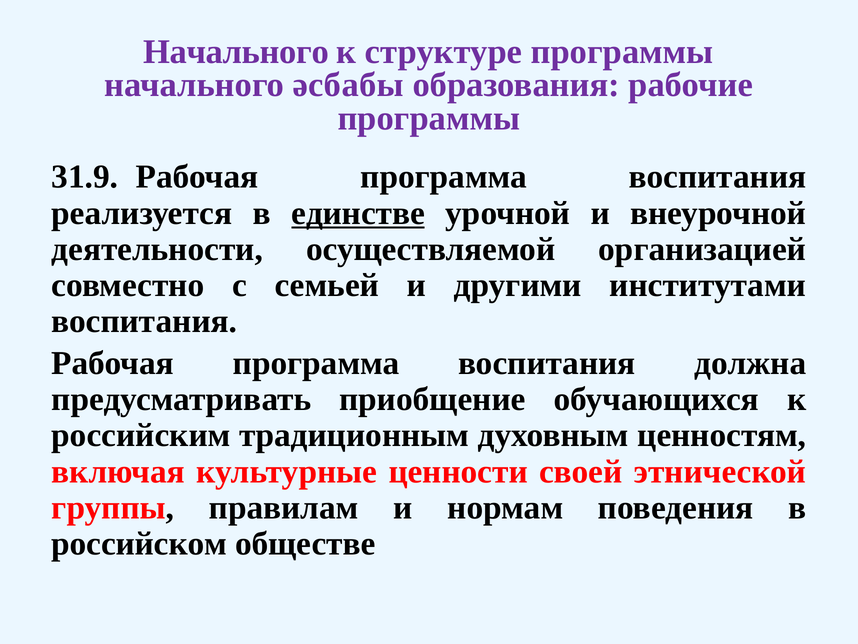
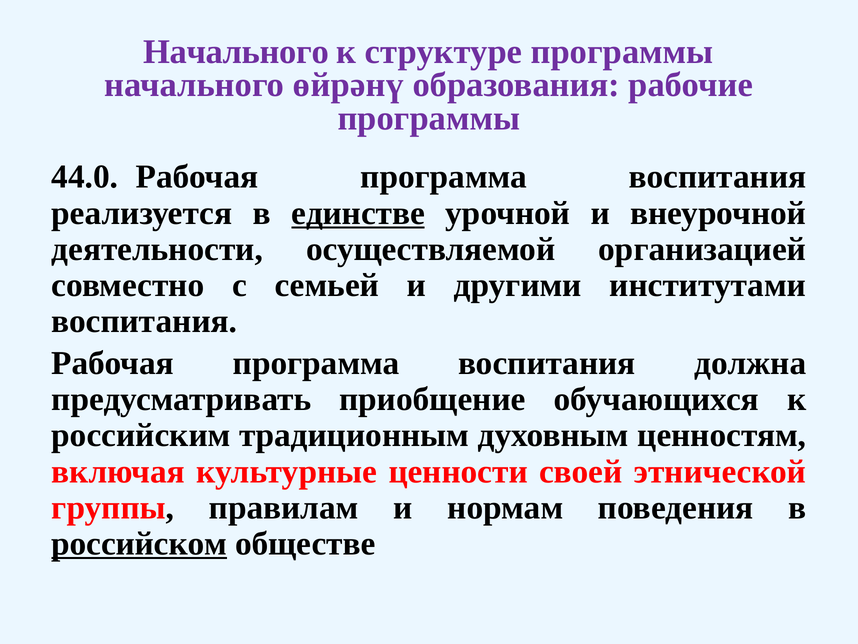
әсбабы: әсбабы -> өйрәнү (348, 85)
31.9: 31.9 -> 44.0 (85, 177)
российском underline: none -> present (139, 543)
